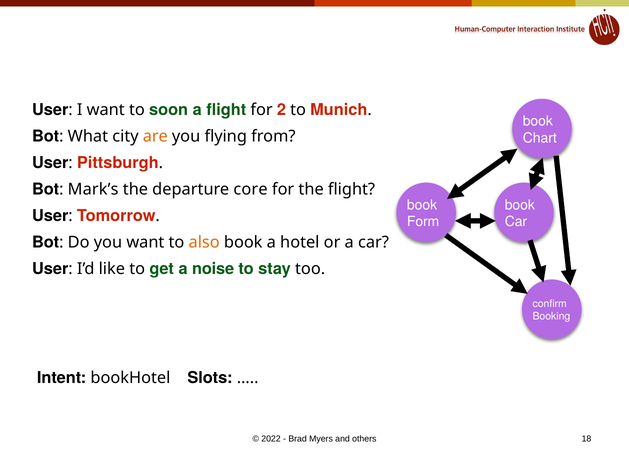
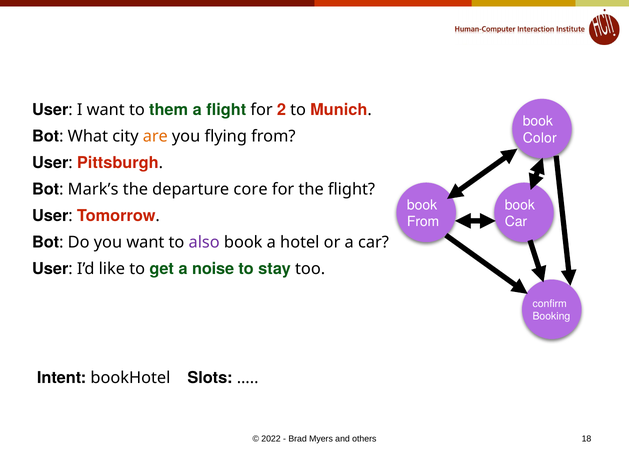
soon: soon -> them (169, 110)
Chart: Chart -> Color (540, 138)
Form: Form -> From (423, 222)
also colour: orange -> purple (204, 242)
